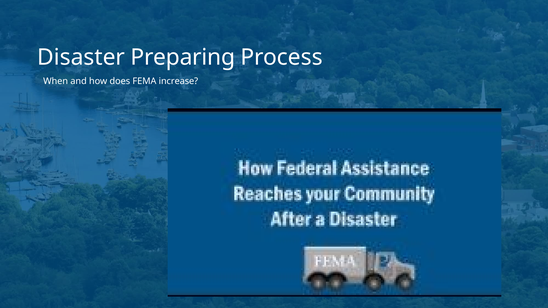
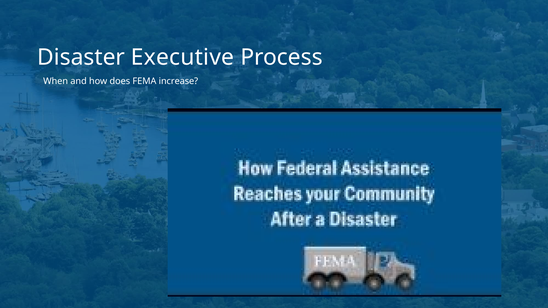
Preparing: Preparing -> Executive (183, 57)
